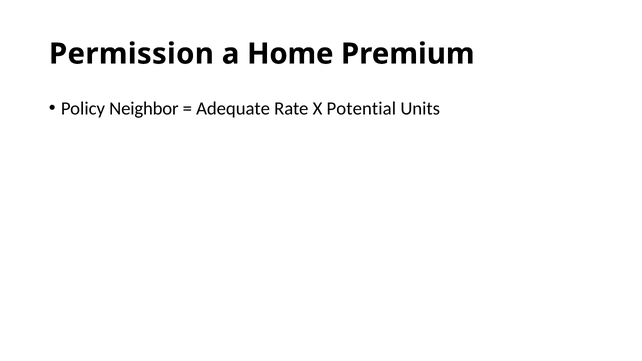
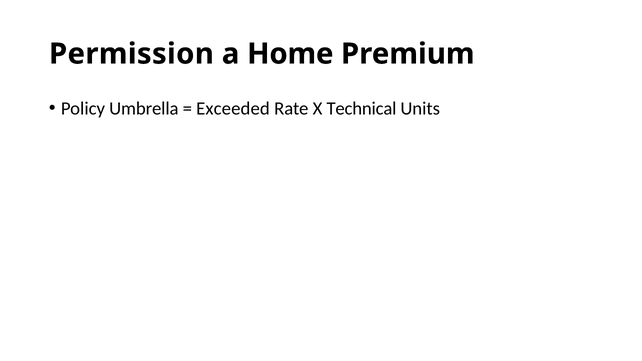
Neighbor: Neighbor -> Umbrella (144, 109)
Adequate: Adequate -> Exceeded (233, 109)
Potential: Potential -> Technical (361, 109)
